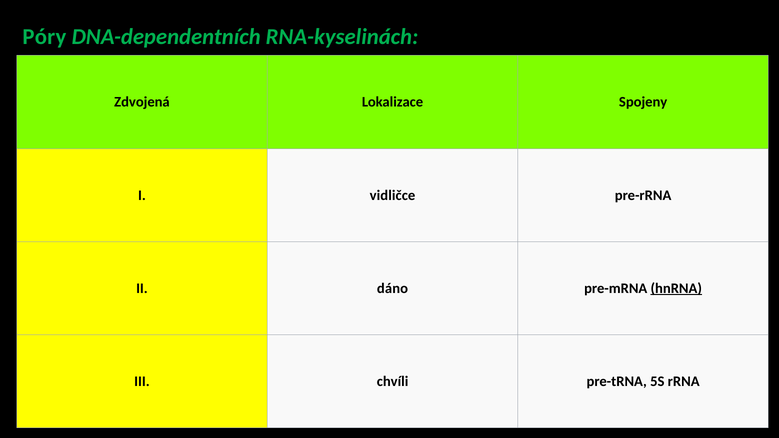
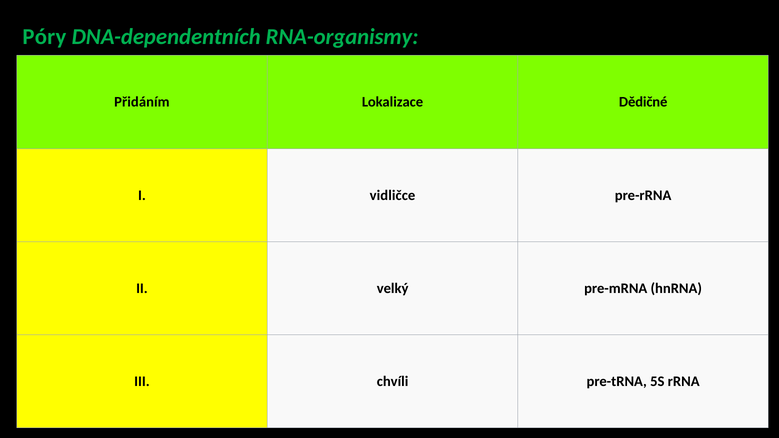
RNA-kyselinách: RNA-kyselinách -> RNA-organismy (342, 37)
Zdvojená: Zdvojená -> Přidáním (142, 102)
Spojeny: Spojeny -> Dědičné (643, 102)
dáno: dáno -> velký (393, 288)
hnRNA underline: present -> none (676, 288)
